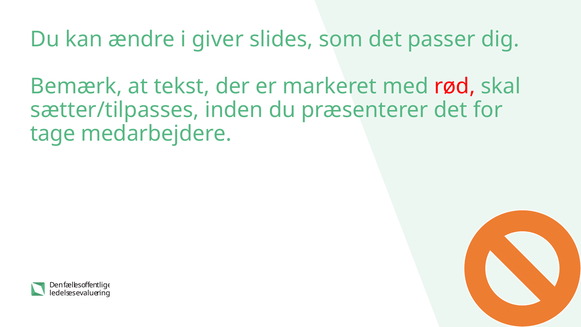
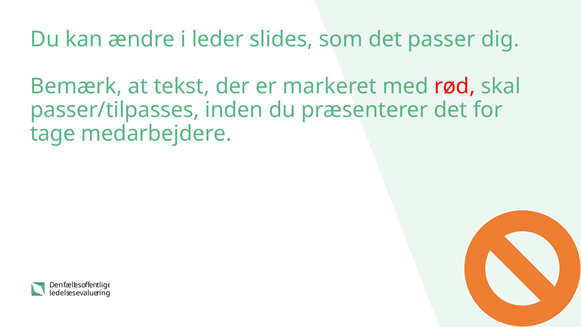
giver: giver -> leder (218, 39)
sætter/tilpasses: sætter/tilpasses -> passer/tilpasses (115, 110)
